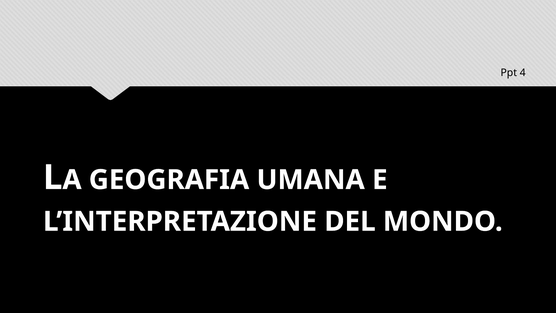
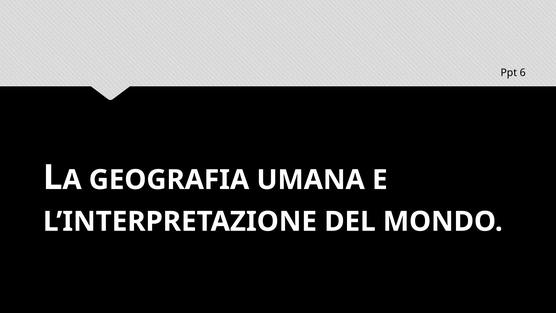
4: 4 -> 6 (523, 73)
